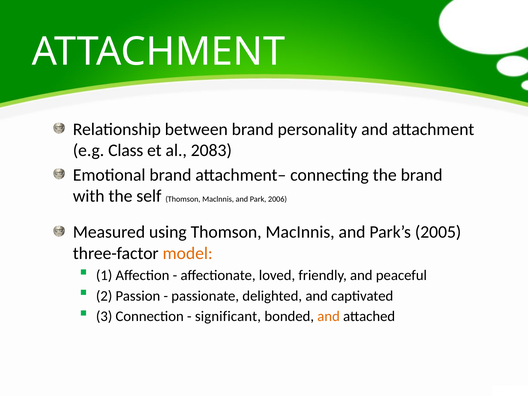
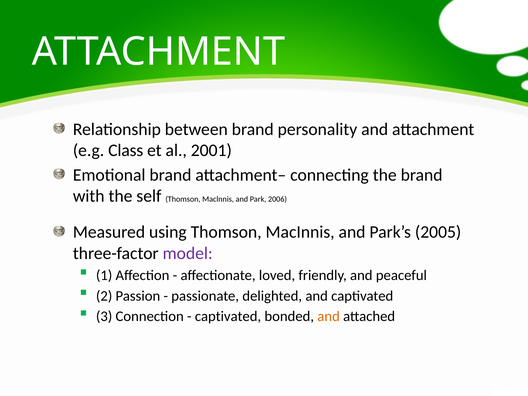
2083: 2083 -> 2001 (211, 150)
model colour: orange -> purple (188, 253)
significant: significant -> captivated (228, 316)
